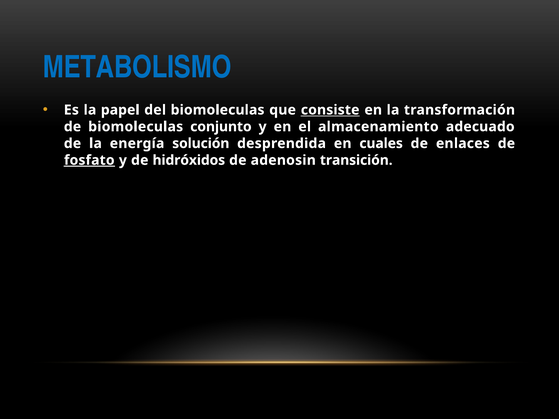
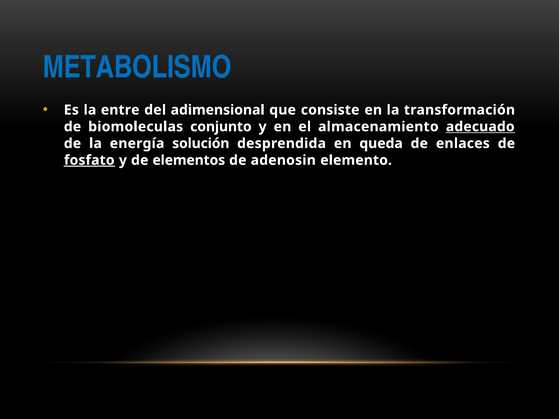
papel: papel -> entre (120, 110)
del biomoleculas: biomoleculas -> adimensional (218, 110)
consiste underline: present -> none (330, 110)
adecuado underline: none -> present (480, 127)
cuales: cuales -> queda (381, 144)
hidróxidos: hidróxidos -> elementos (189, 160)
transición: transición -> elemento (356, 160)
